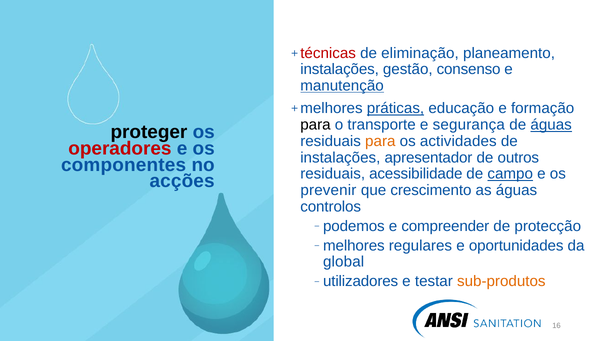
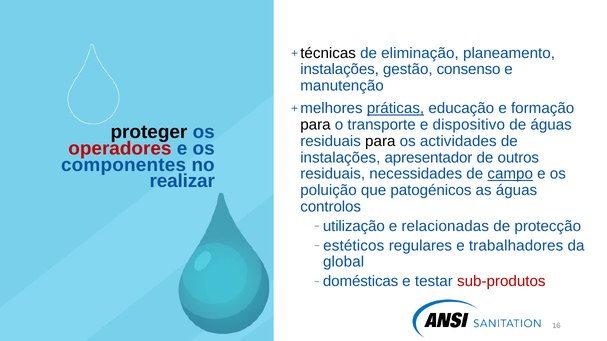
técnicas colour: red -> black (328, 53)
manutenção underline: present -> none (342, 86)
segurança: segurança -> dispositivo (469, 125)
águas underline: present -> none (551, 125)
para colour: orange -> black (380, 141)
acessibilidade: acessibilidade -> necessidades (416, 174)
acções: acções -> realizar (182, 181)
prevenir: prevenir -> poluição (329, 190)
crescimento: crescimento -> patogénicos (431, 190)
podemos: podemos -> utilização (354, 226)
compreender: compreender -> relacionadas (445, 226)
melhores: melhores -> estéticos (354, 246)
oportunidades: oportunidades -> trabalhadores (516, 246)
utilizadores: utilizadores -> domésticas (361, 282)
sub-produtos colour: orange -> red (501, 282)
